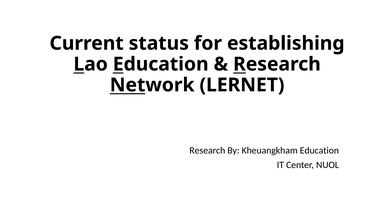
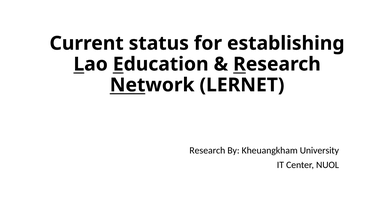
Kheuangkham Education: Education -> University (319, 151)
